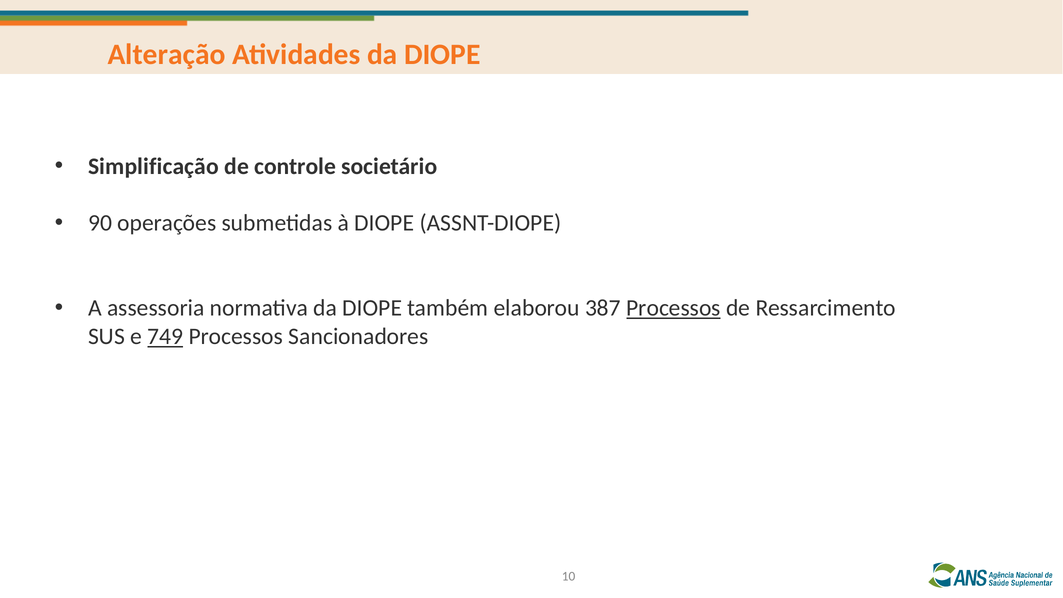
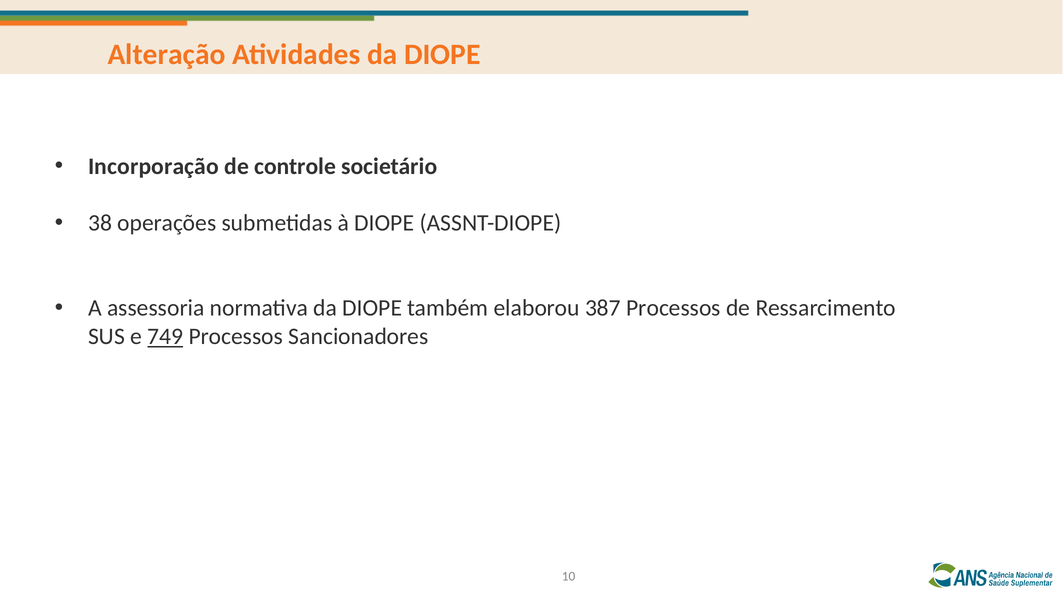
Simplificação: Simplificação -> Incorporação (154, 166)
90: 90 -> 38 (100, 223)
Processos underline: present -> none (673, 308)
